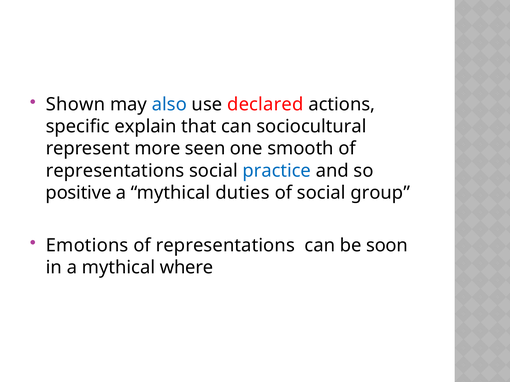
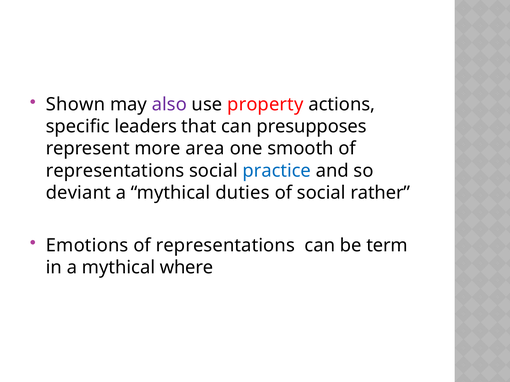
also colour: blue -> purple (169, 105)
declared: declared -> property (265, 105)
explain: explain -> leaders (146, 127)
sociocultural: sociocultural -> presupposes (312, 127)
seen: seen -> area (205, 149)
positive: positive -> deviant (78, 193)
group: group -> rather (380, 193)
soon: soon -> term (387, 246)
